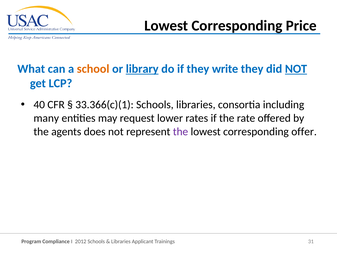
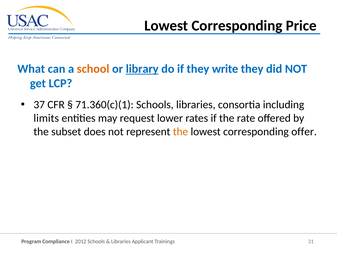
NOT underline: present -> none (296, 69)
40: 40 -> 37 (39, 105)
33.366(c)(1: 33.366(c)(1 -> 71.360(c)(1 (104, 105)
many: many -> limits (46, 118)
agents: agents -> subset (66, 132)
the colour: purple -> orange (181, 132)
